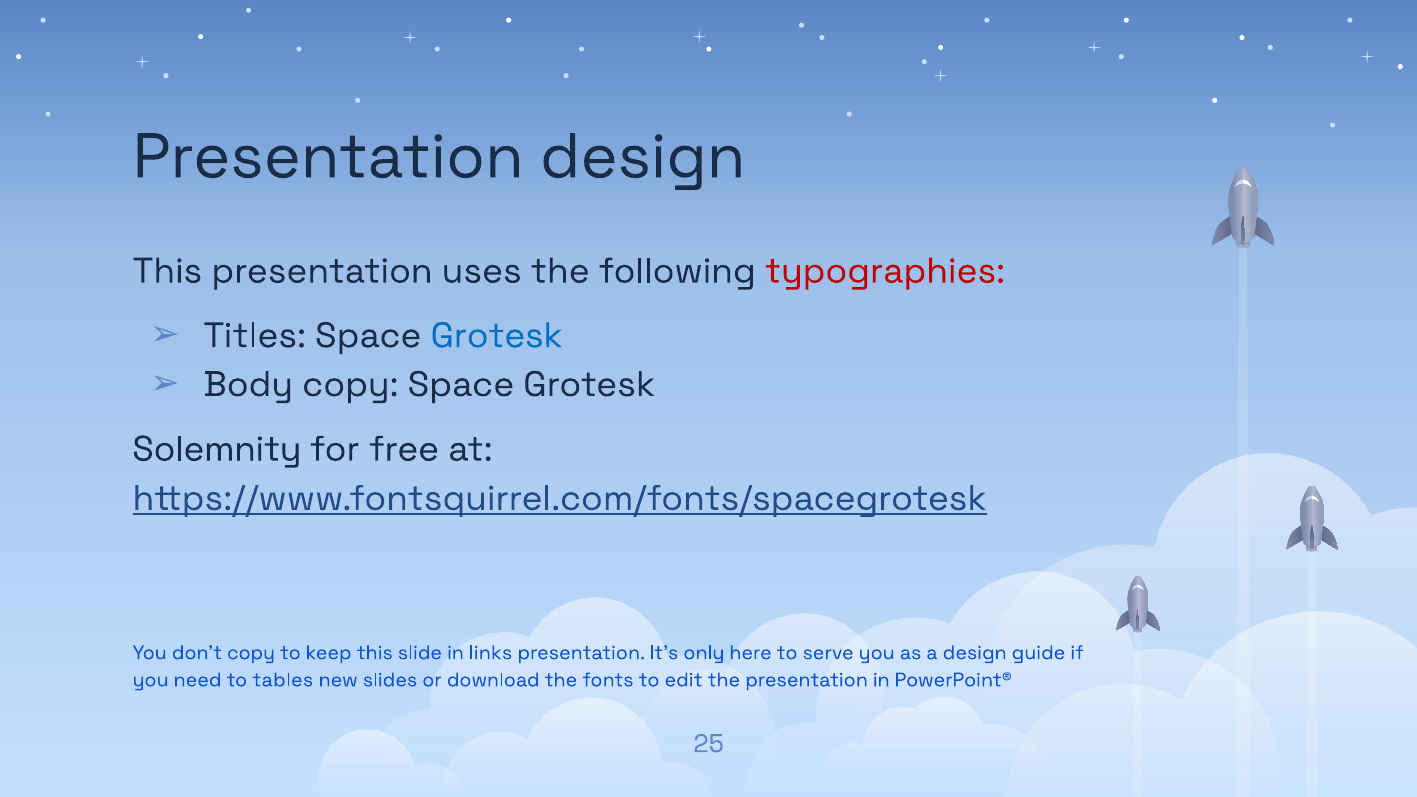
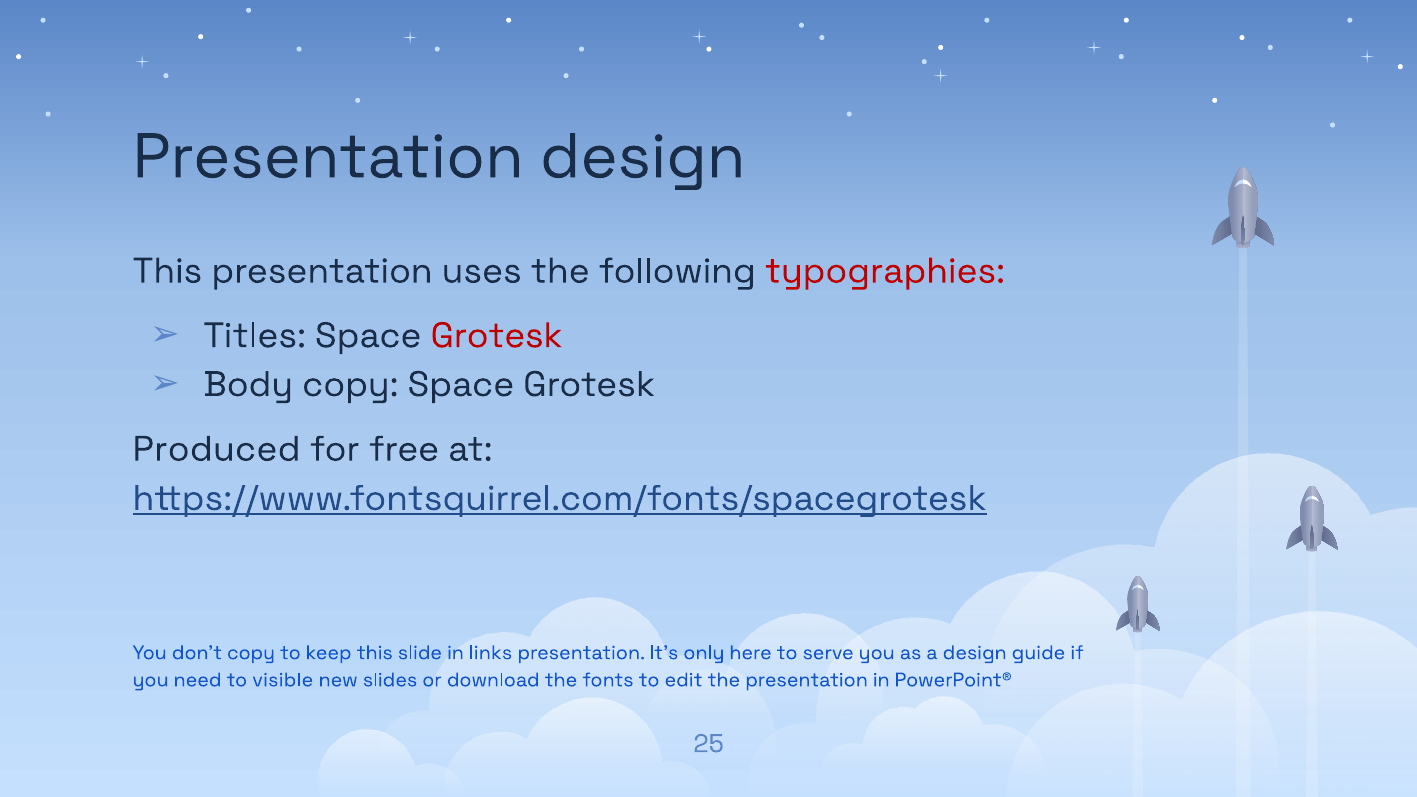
Grotesk colour: blue -> red (497, 335)
Solemnity: Solemnity -> Produced (217, 449)
tables: tables -> visible (283, 680)
